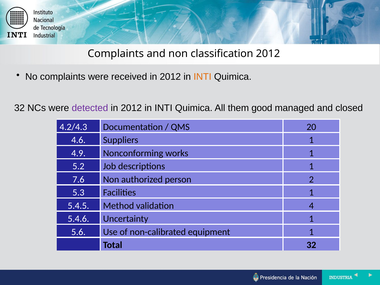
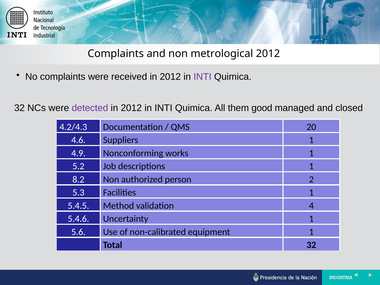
classification: classification -> metrological (222, 54)
INTI colour: orange -> purple (202, 77)
7.6: 7.6 -> 8.2 (78, 179)
